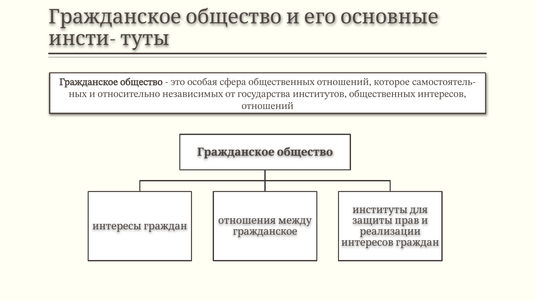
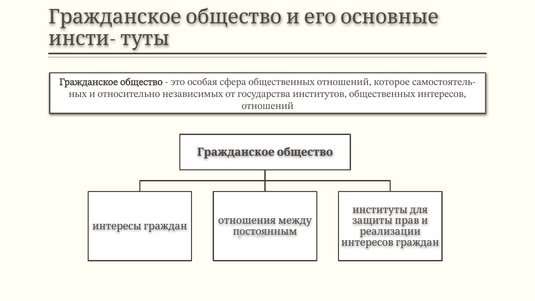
гражданское: гражданское -> постоянным (265, 231)
